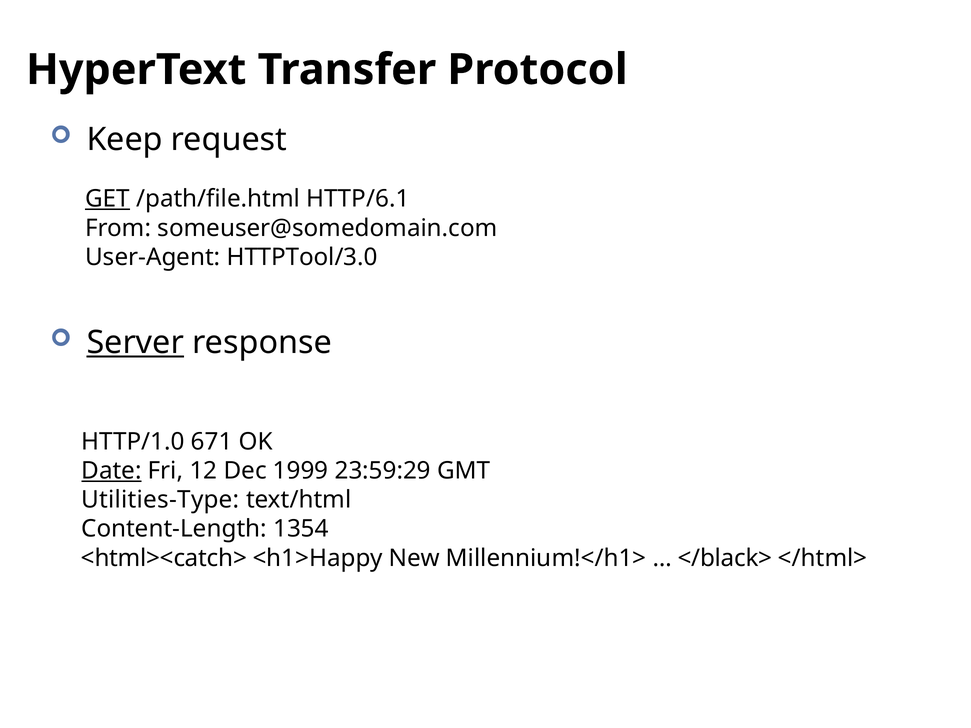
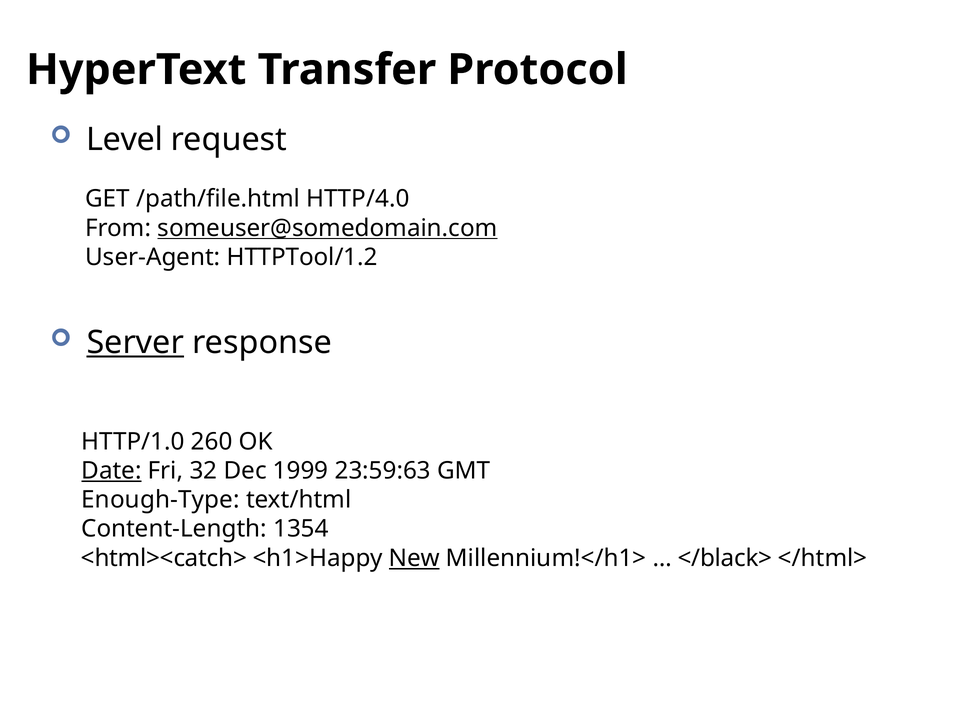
Keep: Keep -> Level (125, 140)
GET underline: present -> none (108, 199)
HTTP/6.1: HTTP/6.1 -> HTTP/4.0 (358, 199)
someuser@somedomain.com underline: none -> present (327, 228)
HTTPTool/3.0: HTTPTool/3.0 -> HTTPTool/1.2 (302, 257)
671: 671 -> 260 (212, 442)
12: 12 -> 32 (203, 471)
23:59:29: 23:59:29 -> 23:59:63 (383, 471)
Utilities-Type: Utilities-Type -> Enough-Type (160, 500)
New underline: none -> present (414, 558)
